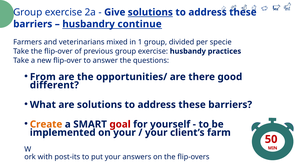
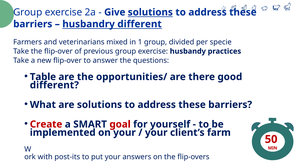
husbandry continue: continue -> different (140, 24)
From: From -> Table (43, 77)
Create colour: orange -> red (46, 124)
